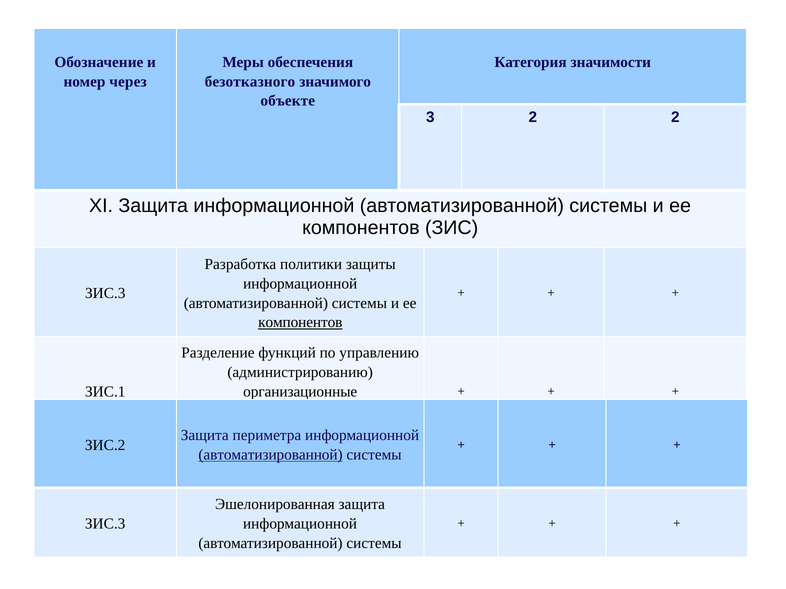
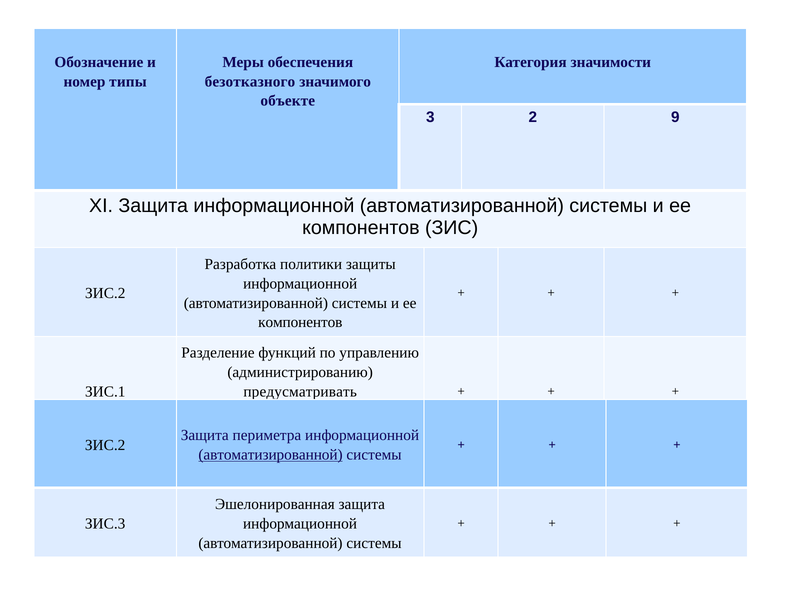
через: через -> типы (128, 82)
2 2: 2 -> 9 (675, 117)
ЗИС.3: ЗИС.3 -> ЗИС.2 (105, 294)
компонентов underline: present -> none (300, 323)
организационные: организационные -> предусматривать (300, 392)
